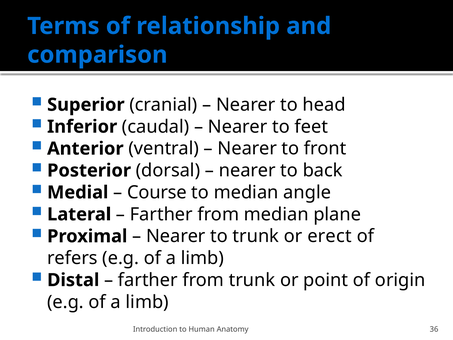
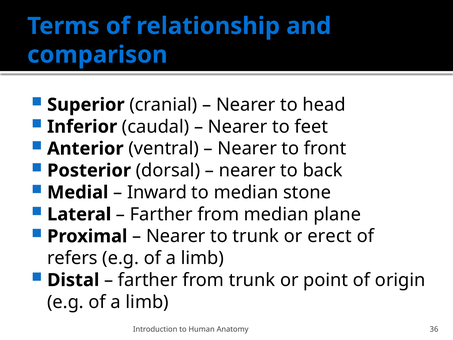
Course: Course -> Inward (157, 192)
angle: angle -> stone (307, 192)
